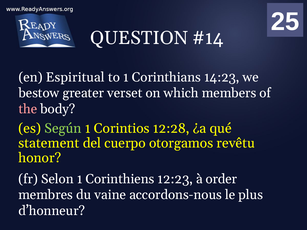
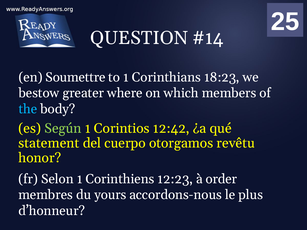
Espiritual: Espiritual -> Soumettre (75, 77)
14:23: 14:23 -> 18:23 (222, 77)
verset: verset -> where (125, 93)
the colour: pink -> light blue (28, 109)
12:28: 12:28 -> 12:42 (171, 129)
vaine: vaine -> yours (110, 195)
